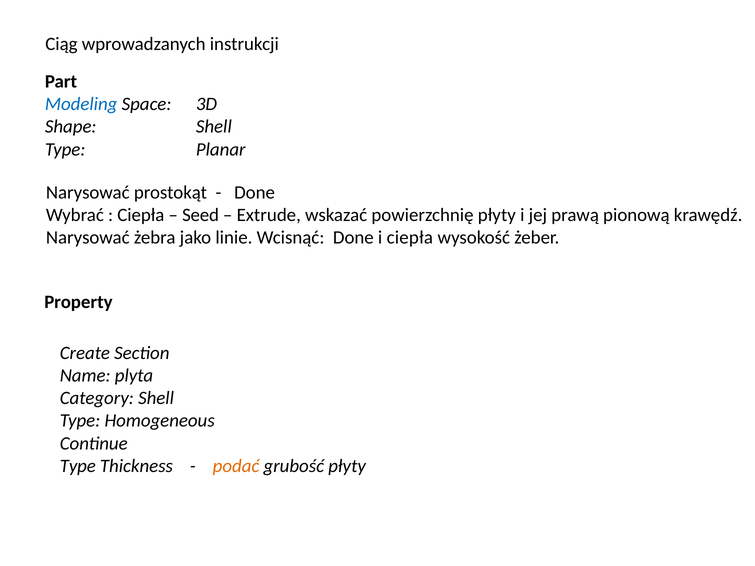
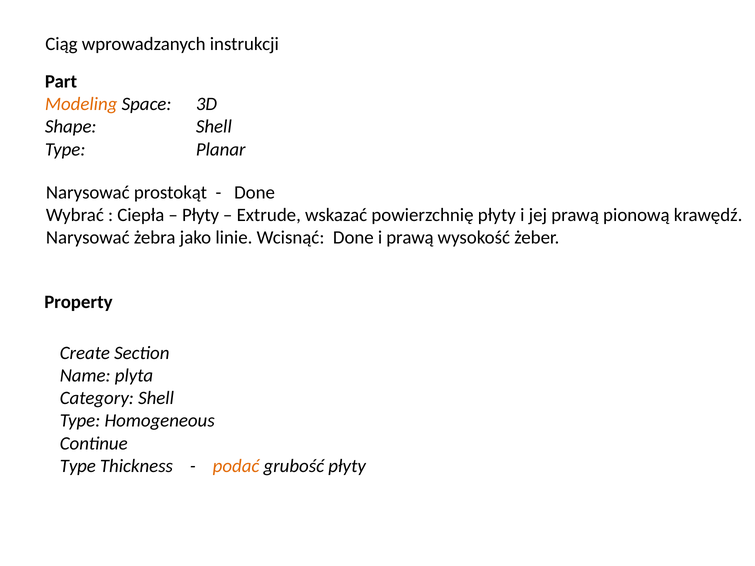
Modeling colour: blue -> orange (81, 104)
Seed: Seed -> Płyty (201, 215)
i ciepła: ciepła -> prawą (410, 238)
